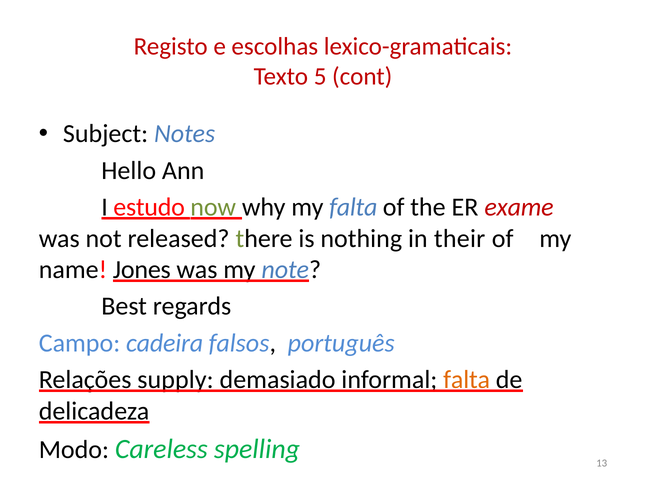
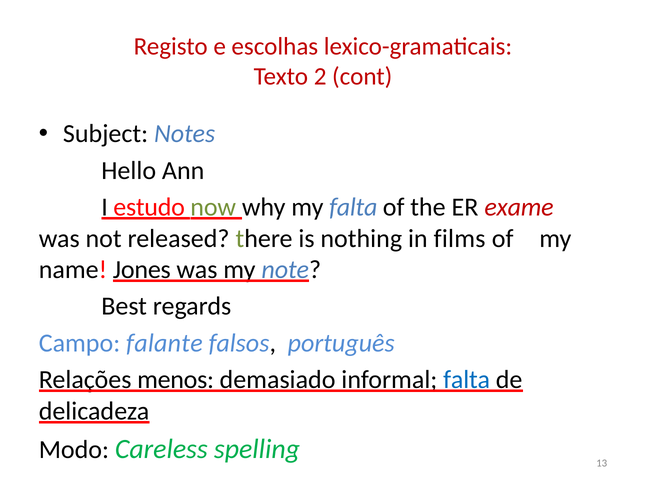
5: 5 -> 2 (320, 77)
their: their -> films (460, 238)
cadeira: cadeira -> falante (164, 343)
supply: supply -> menos (176, 379)
falta colour: orange -> blue (467, 379)
